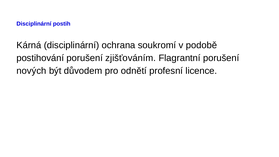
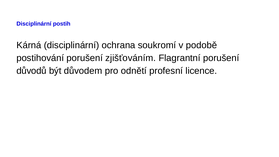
nových: nových -> důvodů (31, 71)
